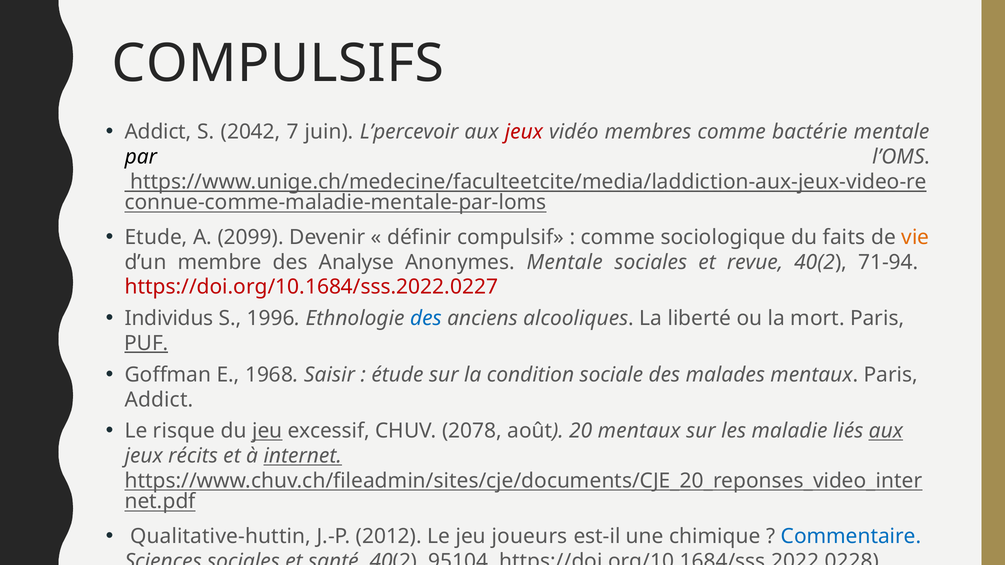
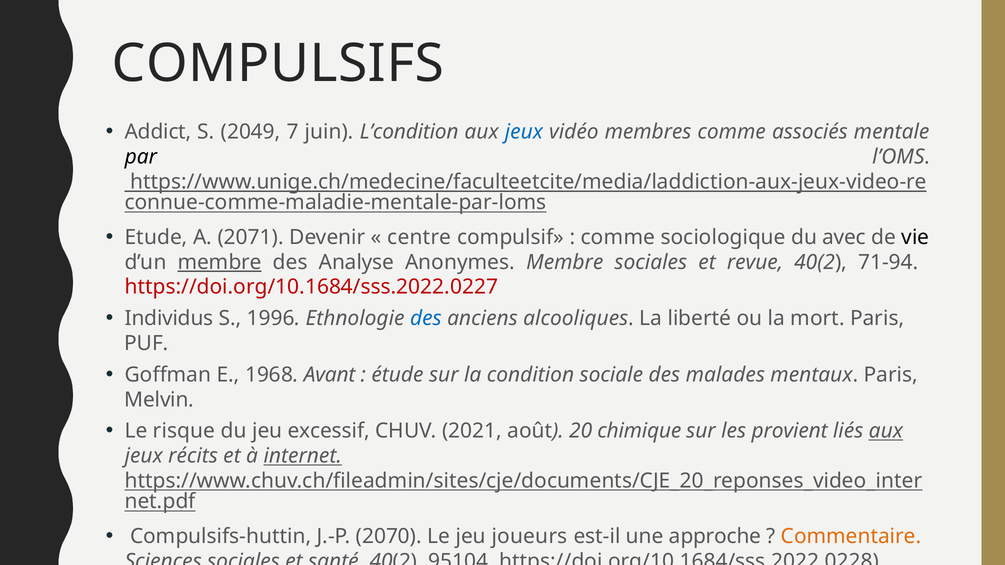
2042: 2042 -> 2049 (251, 132)
L’percevoir: L’percevoir -> L’condition (409, 132)
jeux colour: red -> blue (524, 132)
bactérie: bactérie -> associés (810, 132)
2099: 2099 -> 2071 (251, 237)
définir: définir -> centre (419, 237)
faits: faits -> avec (844, 237)
vie colour: orange -> black (915, 237)
membre underline: none -> present (220, 262)
Anonymes Mentale: Mentale -> Membre (565, 262)
PUF underline: present -> none (146, 343)
Saisir: Saisir -> Avant (330, 375)
Addict: Addict -> Melvin (159, 400)
jeu underline: present -> none (267, 431)
2078: 2078 -> 2021 (472, 431)
20 mentaux: mentaux -> chimique (639, 431)
maladie: maladie -> provient (790, 431)
Qualitative-huttin: Qualitative-huttin -> Compulsifs-huttin (221, 537)
2012: 2012 -> 2070 (389, 537)
chimique: chimique -> approche (715, 537)
Commentaire colour: blue -> orange (851, 537)
